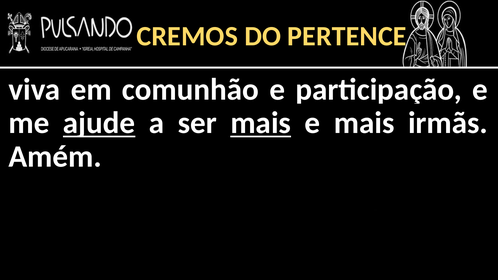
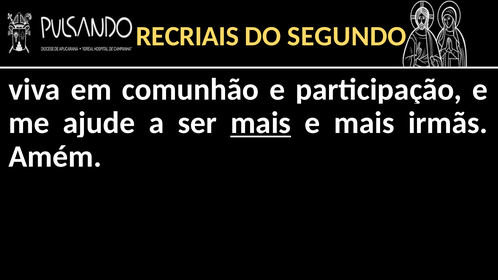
CREMOS: CREMOS -> RECRIAIS (187, 36)
PERTENCE: PERTENCE -> SEGUNDO (347, 36)
ajude underline: present -> none (99, 123)
